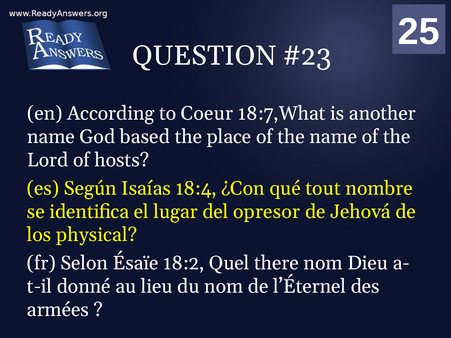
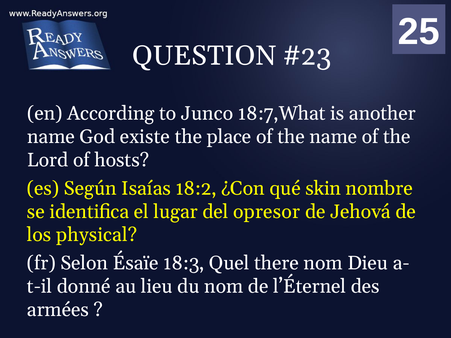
Coeur: Coeur -> Junco (207, 114)
based: based -> existe (145, 137)
18:4: 18:4 -> 18:2 (196, 188)
tout: tout -> skin (323, 188)
18:2: 18:2 -> 18:3 (184, 263)
